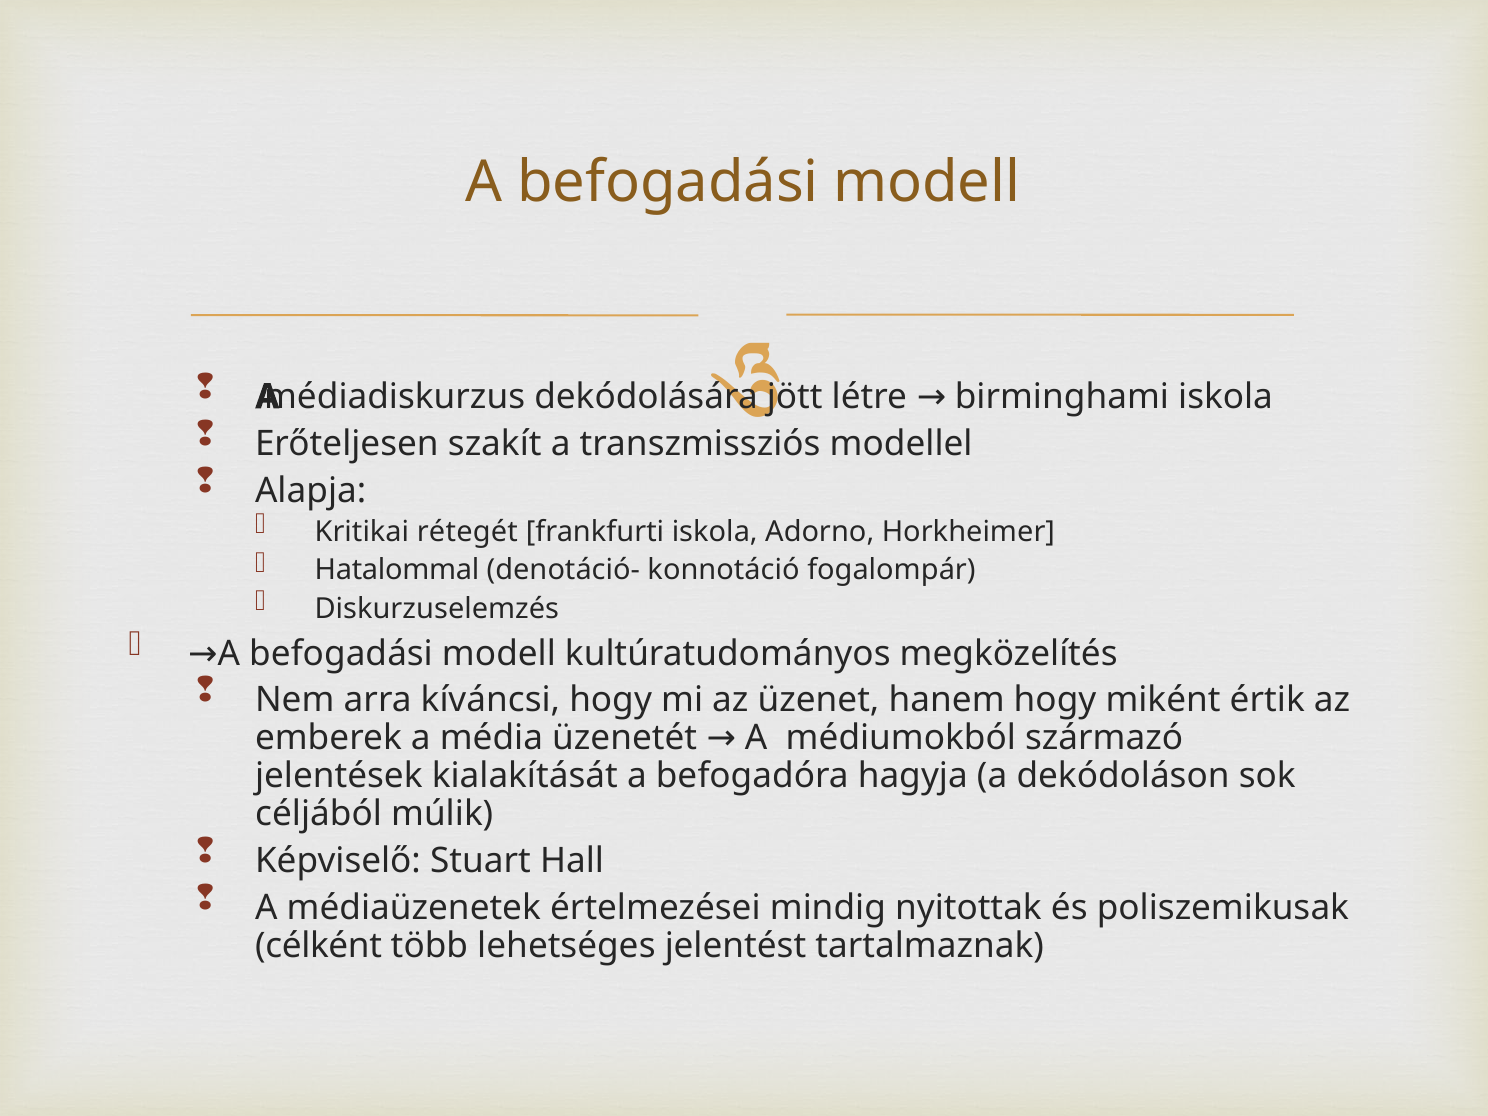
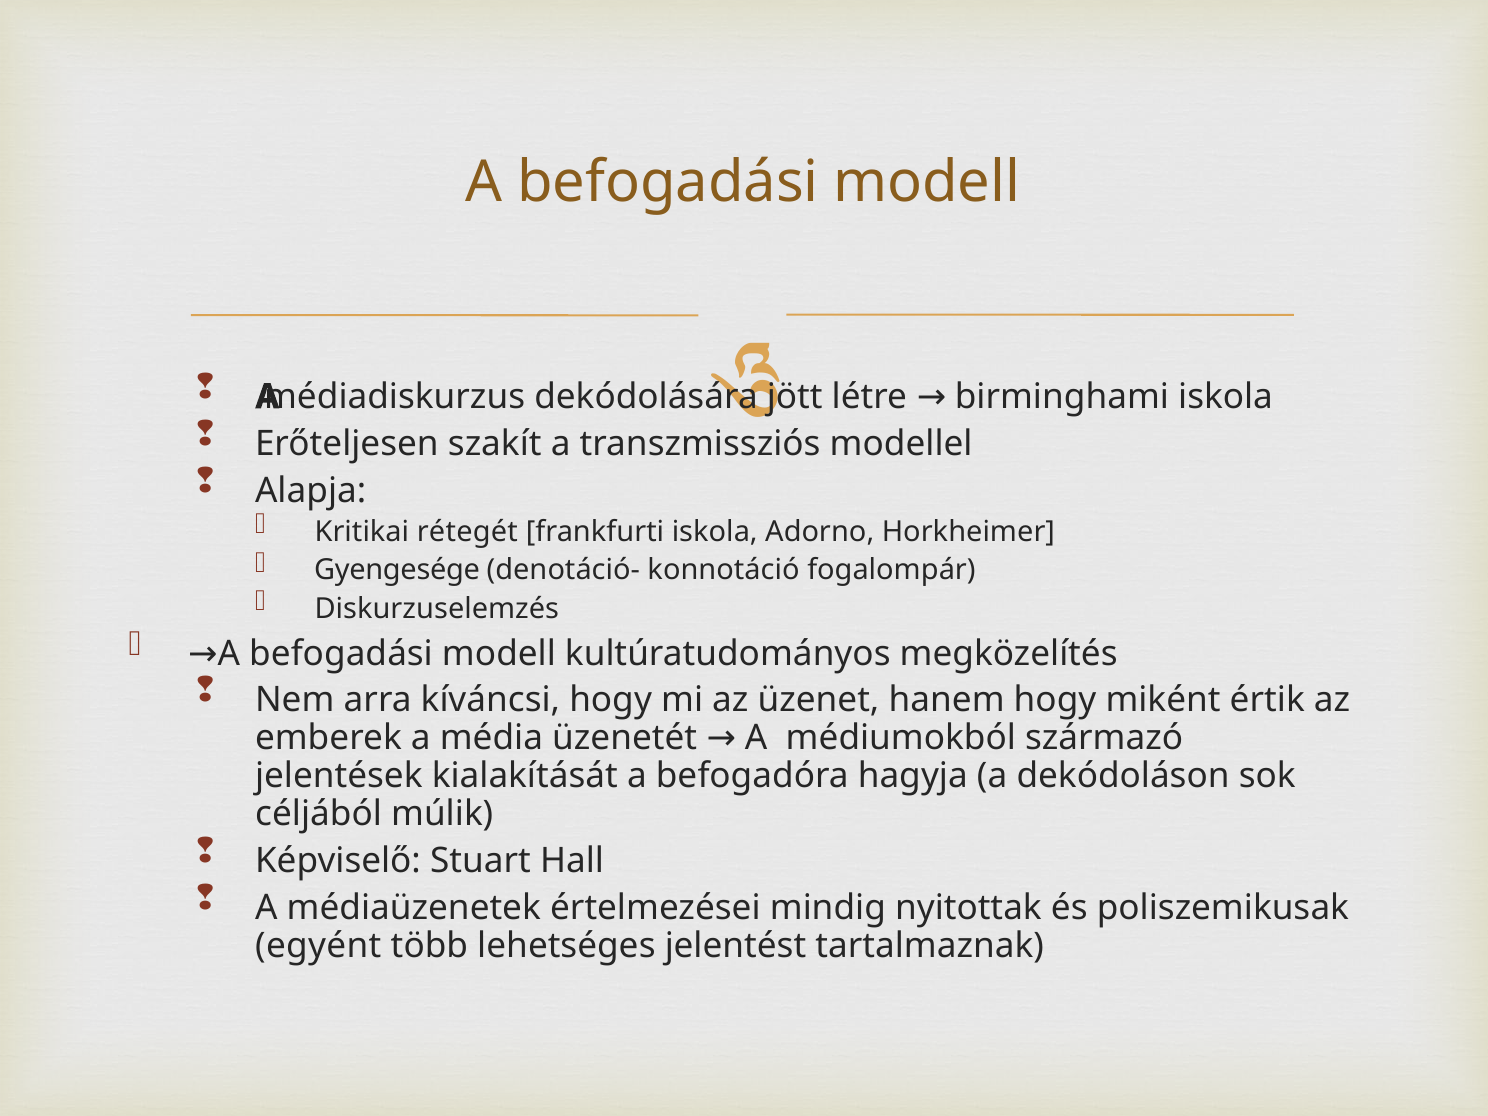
Hatalommal: Hatalommal -> Gyengesége (397, 570)
célként: célként -> egyént (318, 946)
